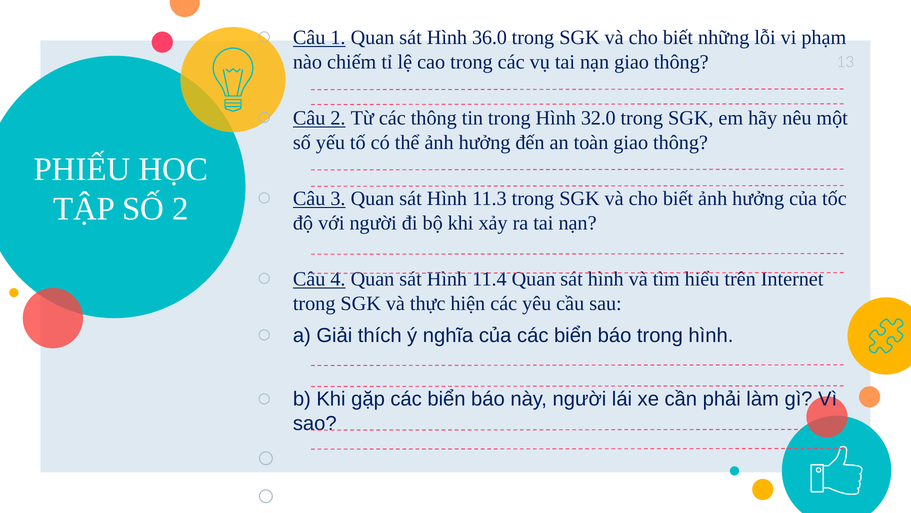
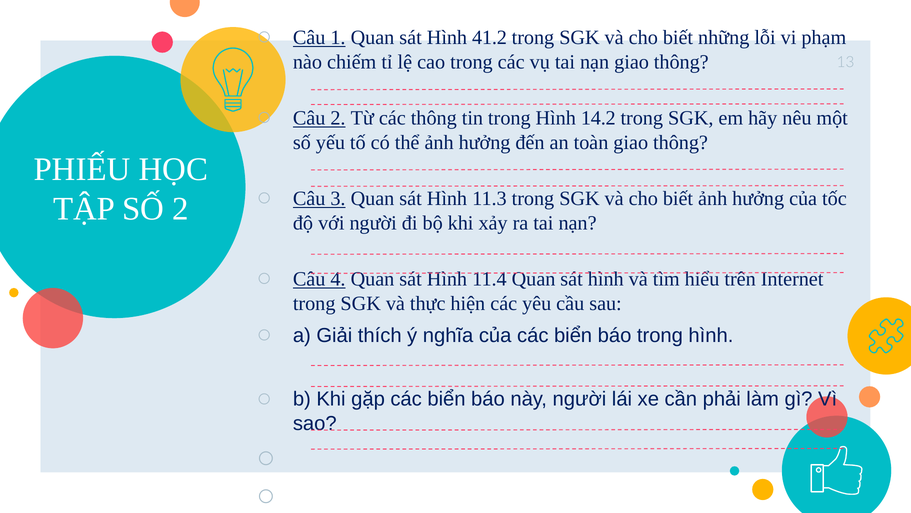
36.0: 36.0 -> 41.2 (489, 37)
32.0: 32.0 -> 14.2 (598, 118)
